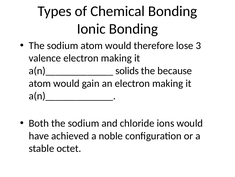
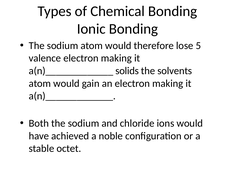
3: 3 -> 5 (198, 45)
because: because -> solvents (175, 70)
